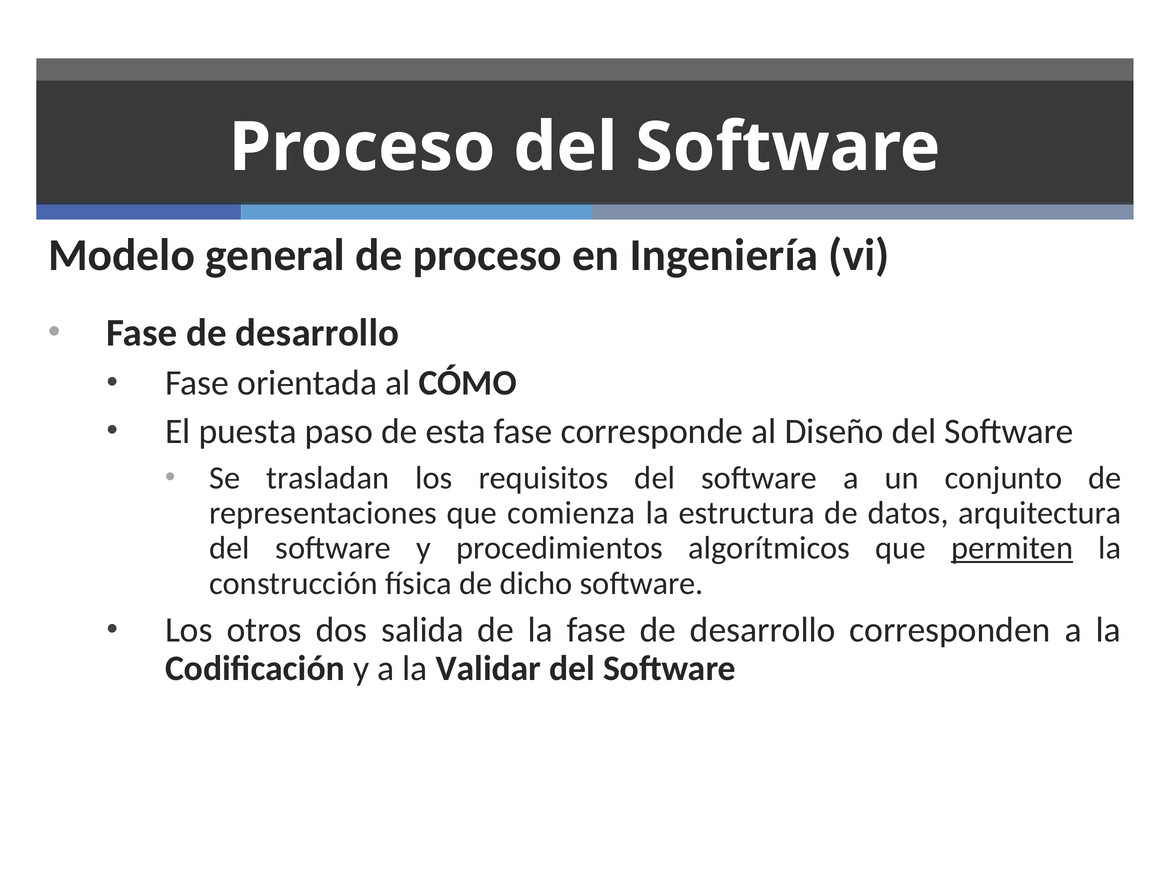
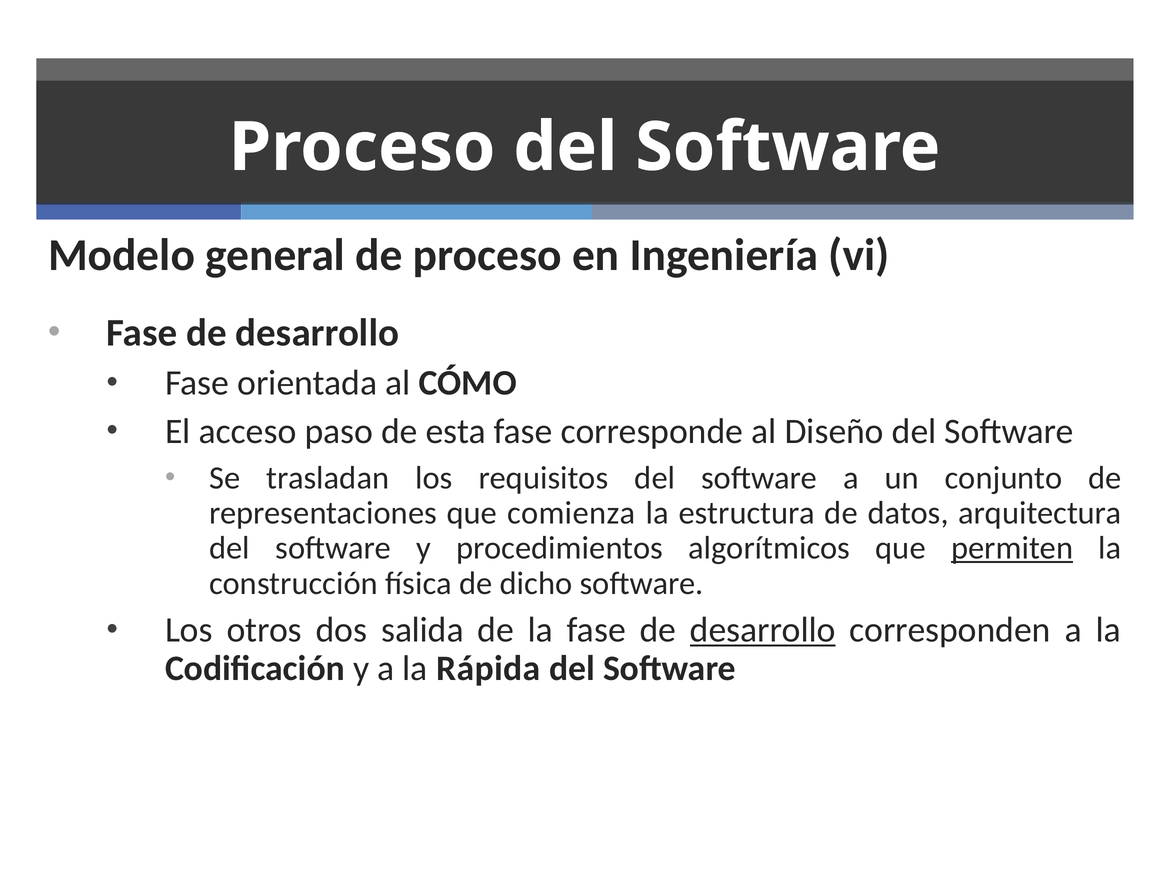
puesta: puesta -> acceso (248, 431)
desarrollo underline: none -> present (763, 630)
Validar: Validar -> Rápida (488, 668)
